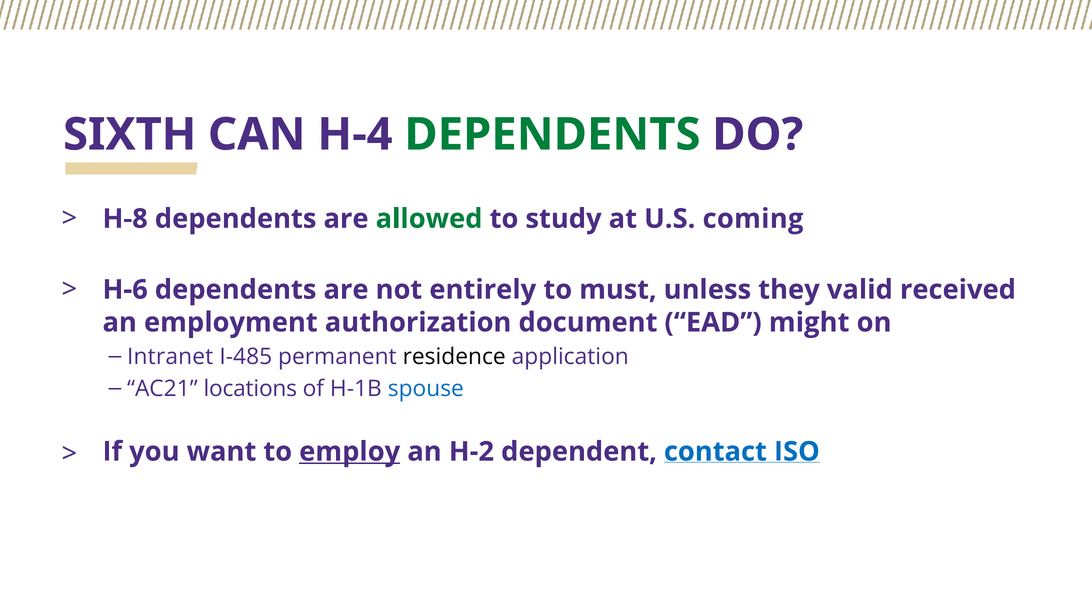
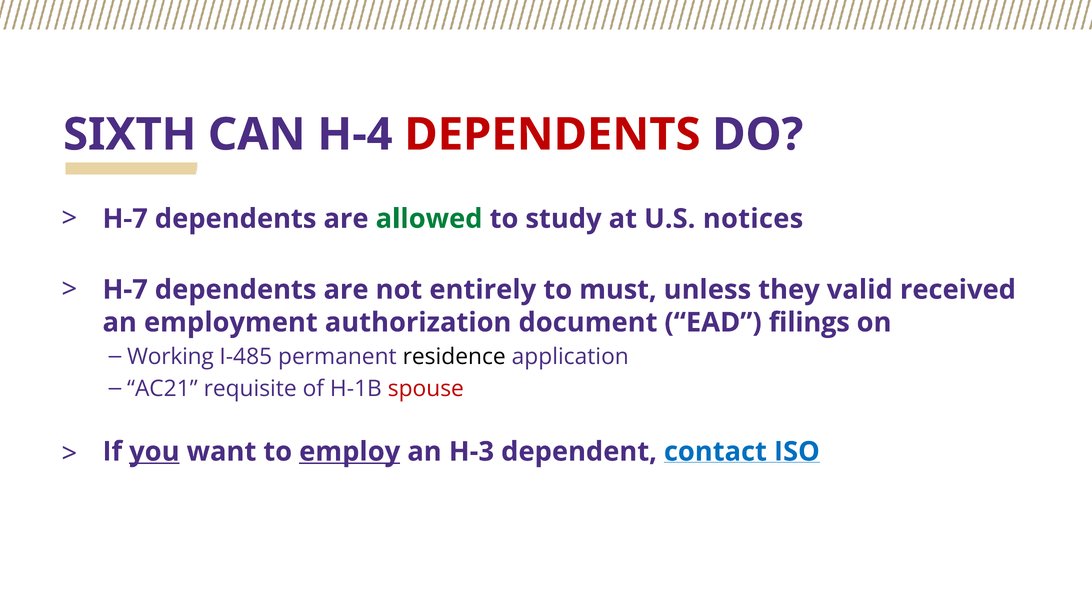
DEPENDENTS colour: green -> red (552, 135)
H-8: H-8 -> H-7 (125, 219)
coming: coming -> notices (753, 219)
H-6: H-6 -> H-7 (125, 290)
might: might -> filings (809, 323)
Intranet: Intranet -> Working (170, 357)
locations: locations -> requisite (250, 389)
spouse colour: blue -> red (426, 389)
you underline: none -> present (154, 452)
H-2: H-2 -> H-3 (471, 452)
